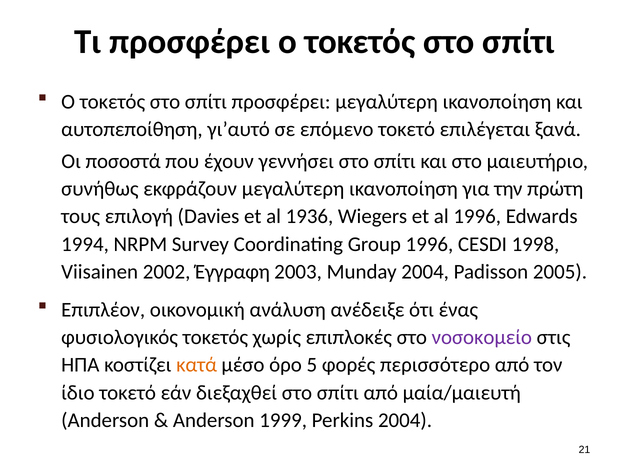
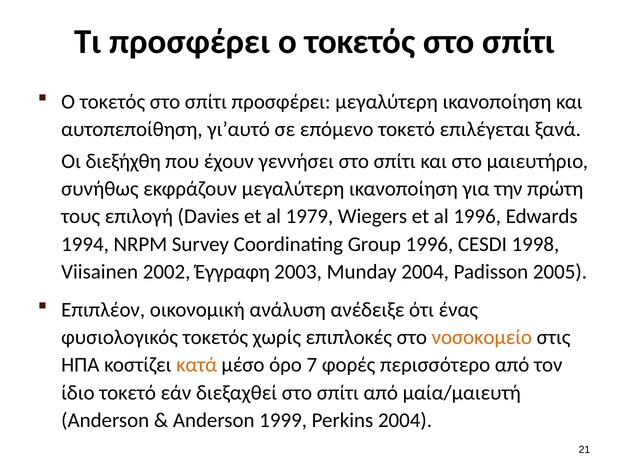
ποσοστά: ποσοστά -> διεξήχθη (123, 161)
1936: 1936 -> 1979 (310, 216)
νοσοκομείο colour: purple -> orange (482, 337)
5: 5 -> 7 (312, 365)
